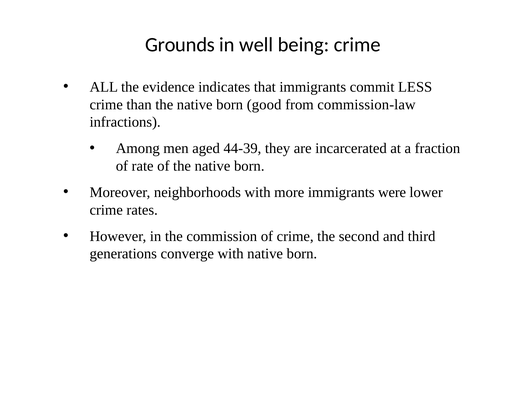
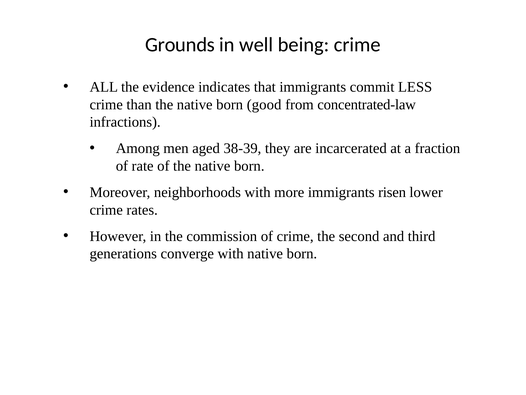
commission-law: commission-law -> concentrated-law (367, 104)
44-39: 44-39 -> 38-39 (242, 148)
were: were -> risen (392, 192)
